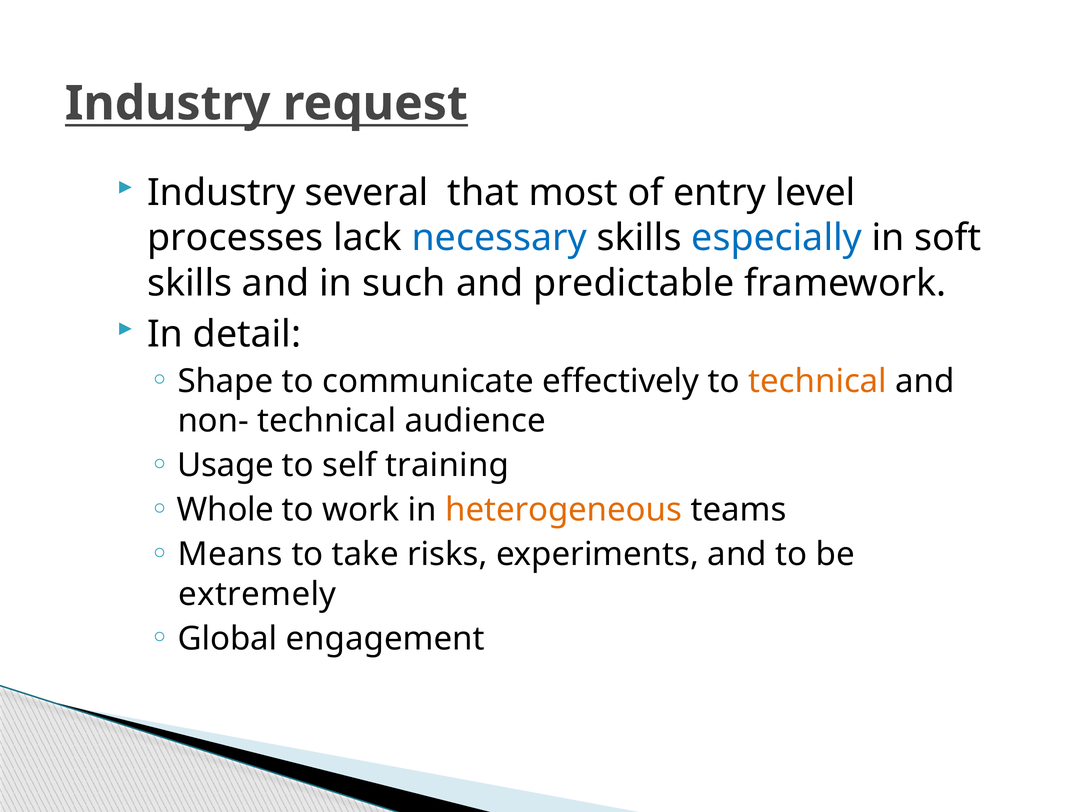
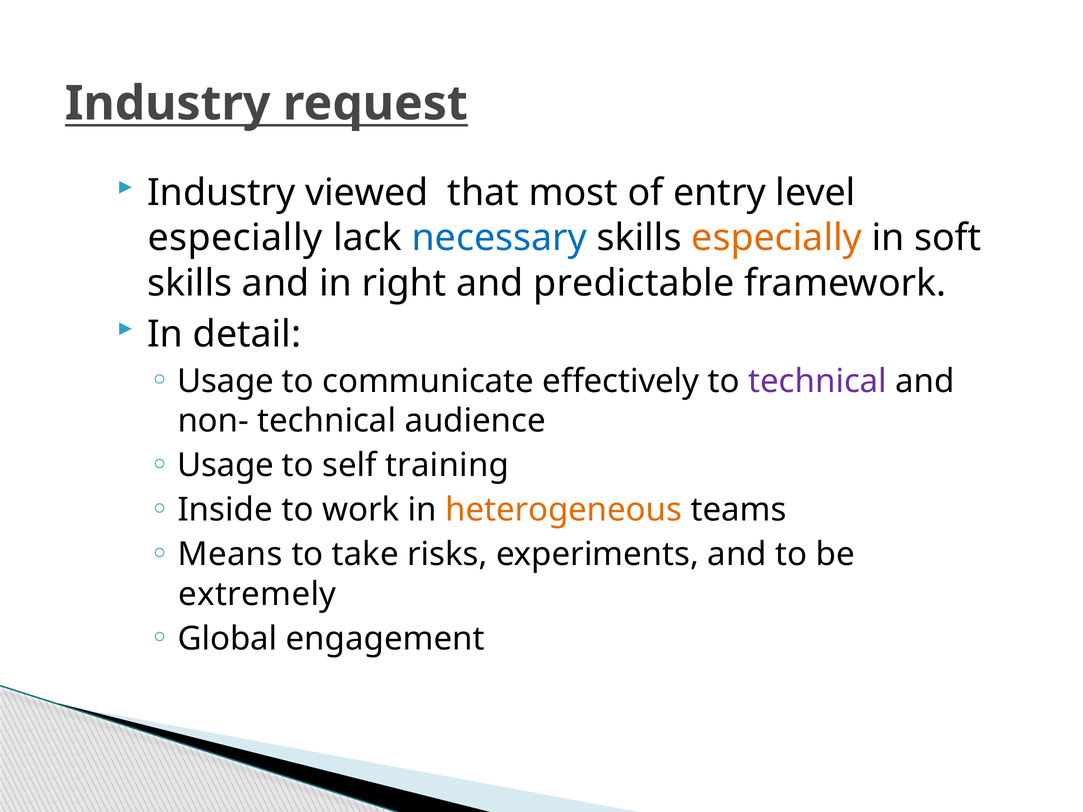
several: several -> viewed (367, 193)
processes: processes -> especially (235, 238)
especially colour: blue -> orange (777, 238)
such: such -> right (404, 283)
Shape: Shape -> Usage (226, 381)
technical colour: orange -> purple (818, 381)
Whole: Whole -> Inside (225, 510)
